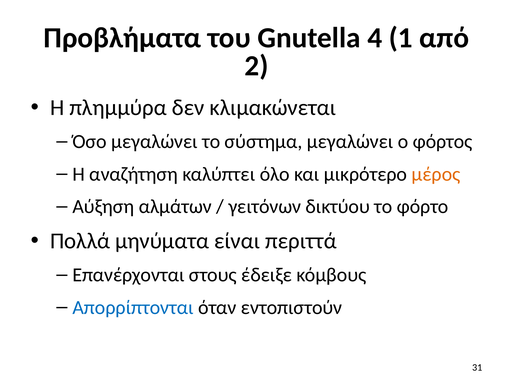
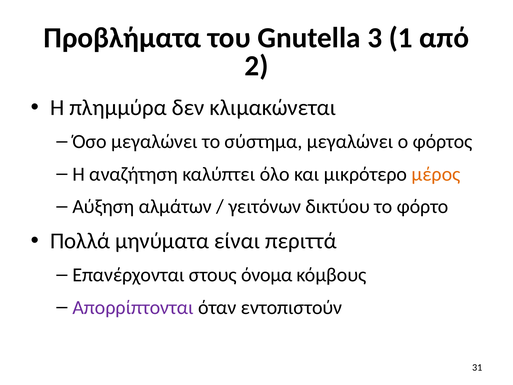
4: 4 -> 3 (375, 38)
έδειξε: έδειξε -> όνομα (267, 275)
Απορρίπτονται colour: blue -> purple (133, 307)
